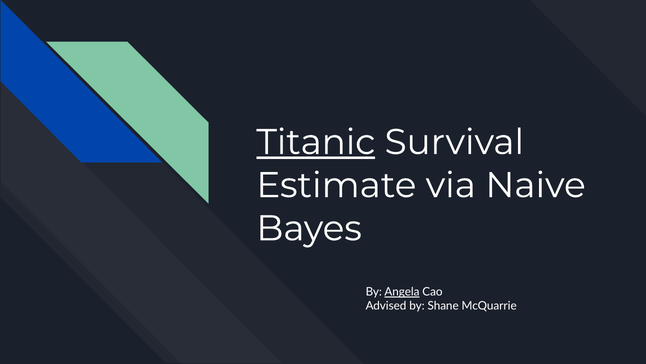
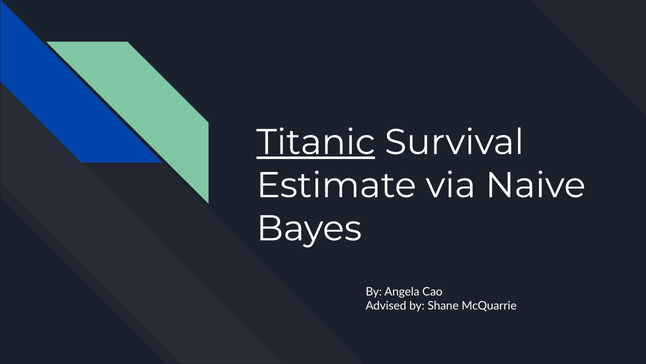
Angela underline: present -> none (402, 292)
